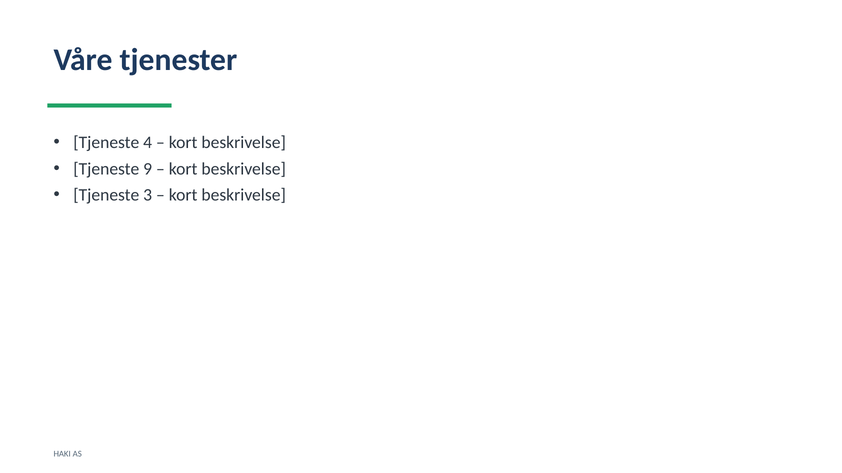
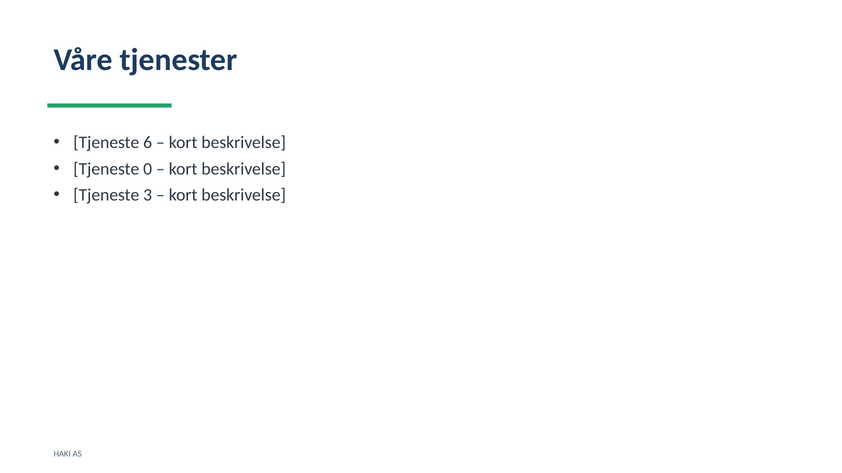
4: 4 -> 6 (148, 143)
9: 9 -> 0 (148, 169)
